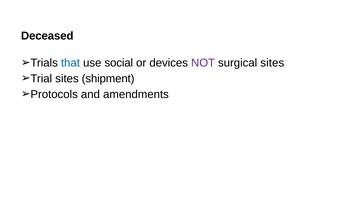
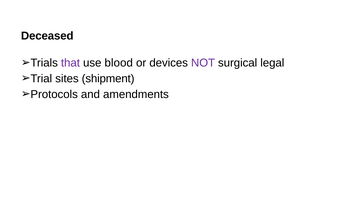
that colour: blue -> purple (70, 63)
social: social -> blood (119, 63)
surgical sites: sites -> legal (272, 63)
